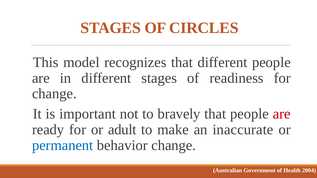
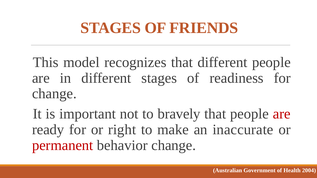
CIRCLES: CIRCLES -> FRIENDS (204, 28)
adult: adult -> right (122, 130)
permanent colour: blue -> red (63, 145)
